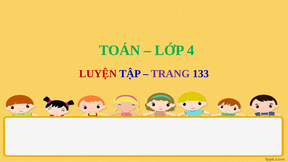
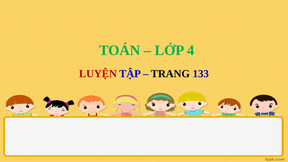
TRANG colour: purple -> black (170, 74)
